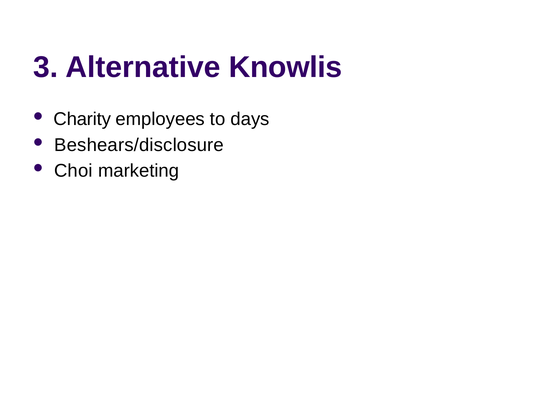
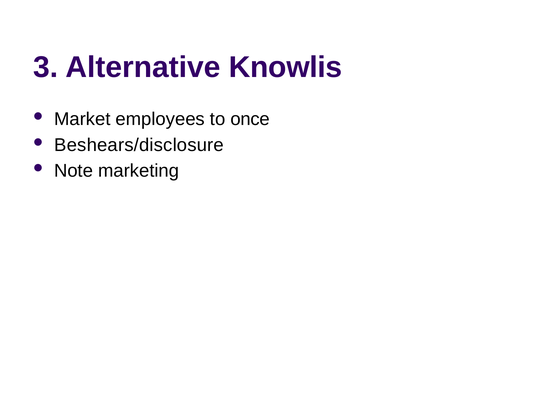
Charity: Charity -> Market (82, 119)
days: days -> once (250, 119)
Choi: Choi -> Note (74, 171)
